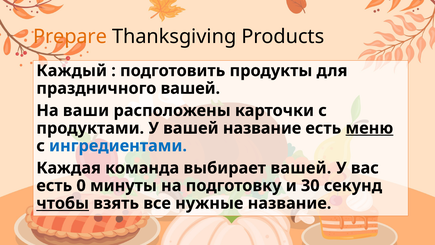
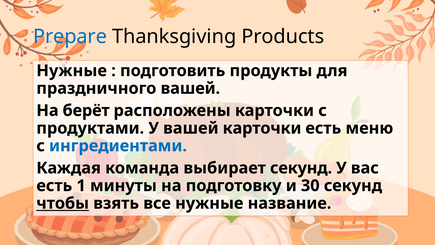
Prepare colour: orange -> blue (70, 37)
Каждый: Каждый -> Нужные (72, 71)
ваши: ваши -> берёт (86, 110)
вашей название: название -> карточки (262, 128)
меню underline: present -> none (369, 128)
выбирает вашей: вашей -> секунд (301, 168)
0: 0 -> 1 (81, 185)
